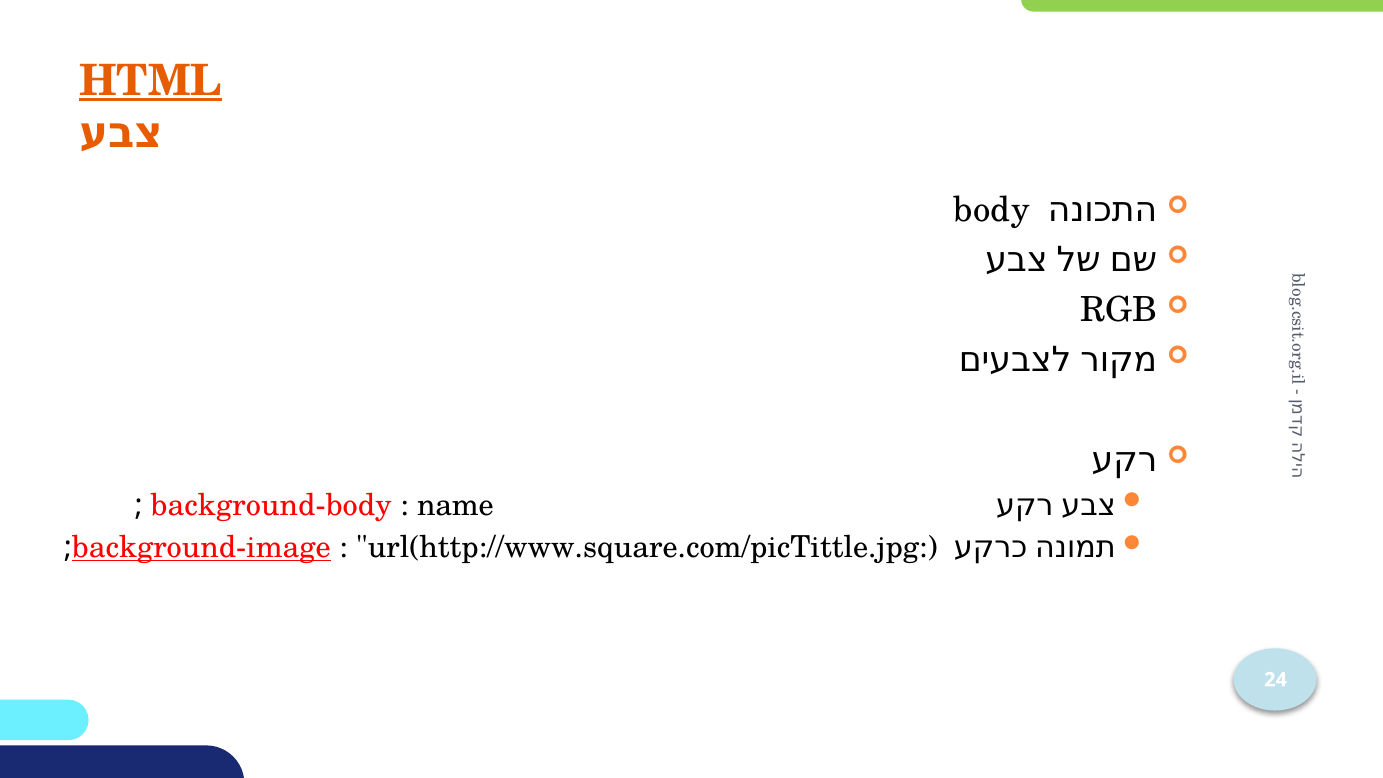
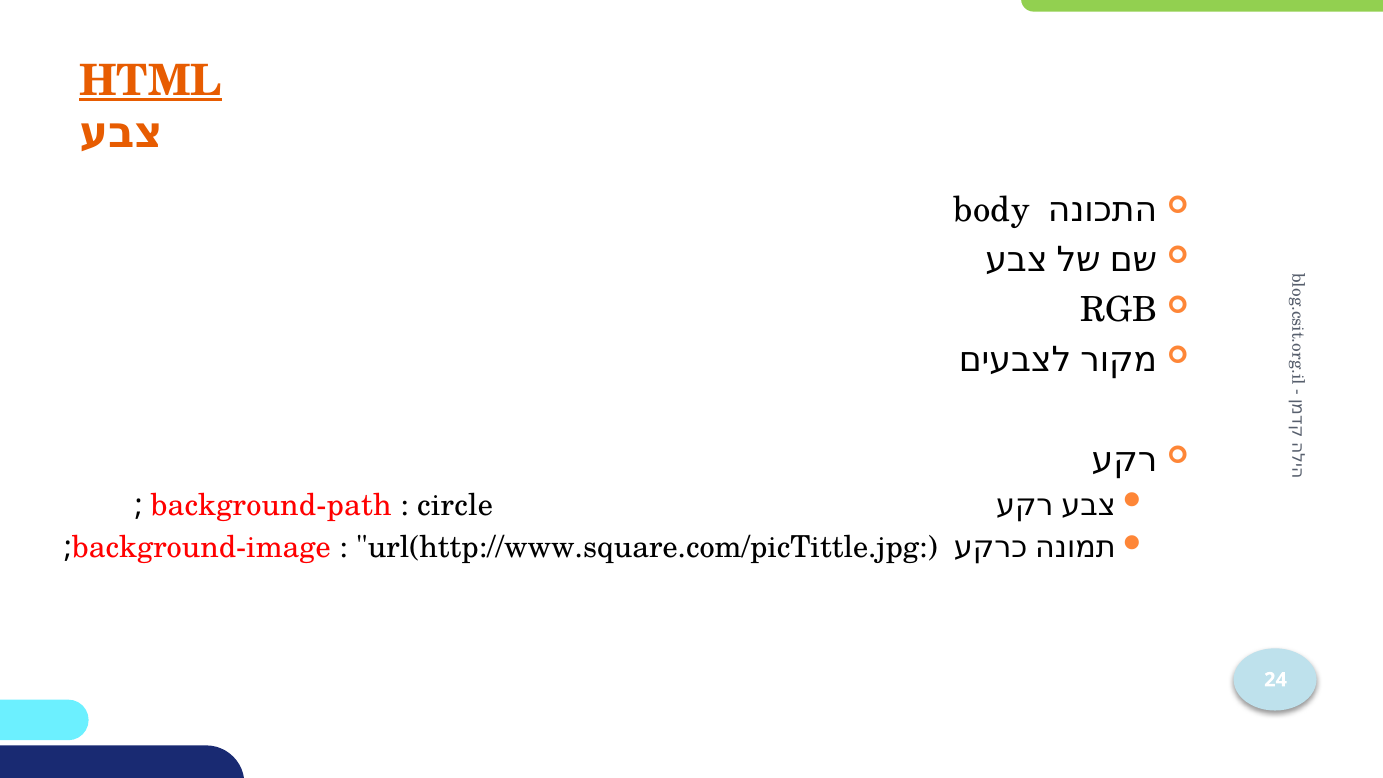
background-body: background-body -> background-path (271, 505)
name: name -> circle (455, 505)
background-image underline: present -> none (201, 548)
